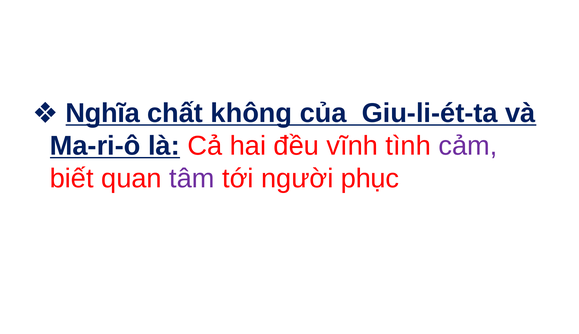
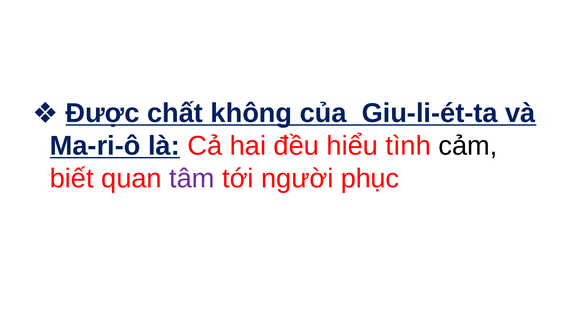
Nghĩa: Nghĩa -> Được (103, 113)
vĩnh: vĩnh -> hiểu (352, 146)
cảm colour: purple -> black (468, 146)
